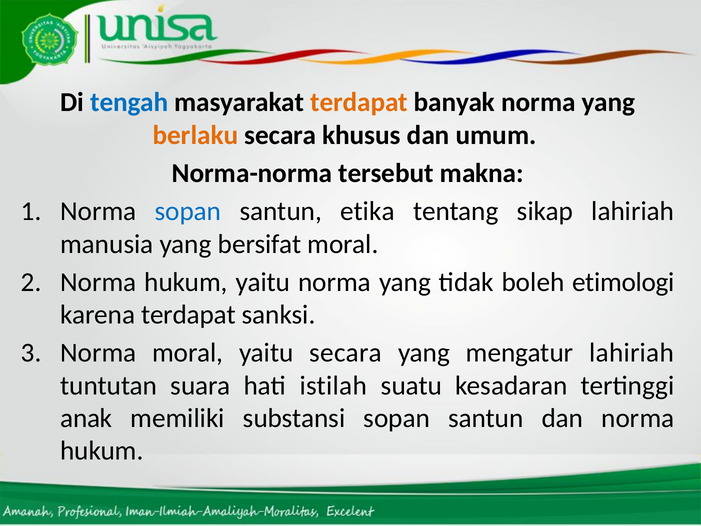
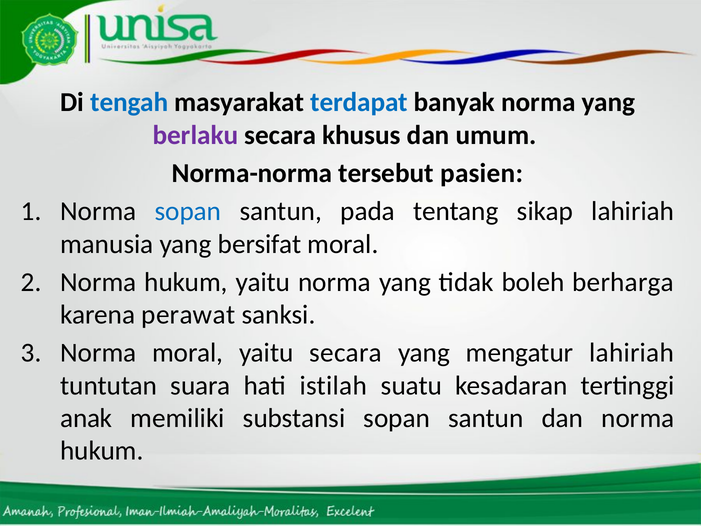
terdapat colour: orange -> blue (359, 102)
berlaku colour: orange -> purple (195, 135)
makna: makna -> pasien (482, 173)
etika: etika -> pada (368, 211)
etimologi: etimologi -> berharga (623, 282)
karena terdapat: terdapat -> perawat (188, 315)
